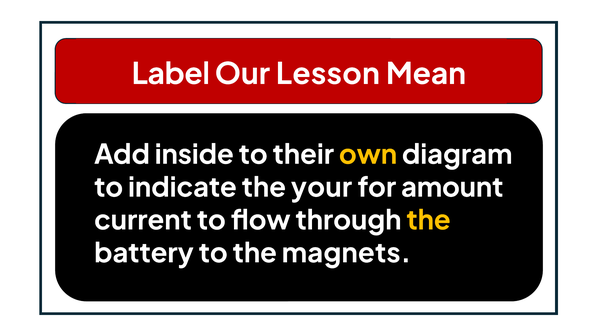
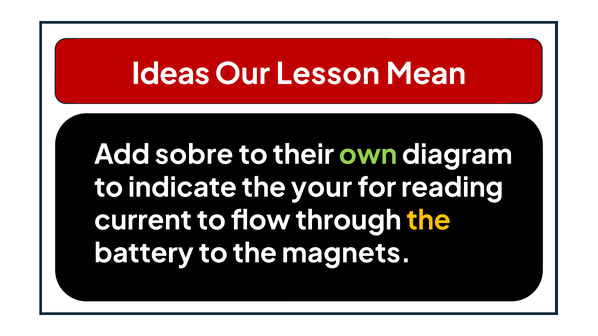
Label: Label -> Ideas (171, 74)
inside: inside -> sobre (194, 155)
own colour: yellow -> light green (368, 155)
amount: amount -> reading (452, 188)
